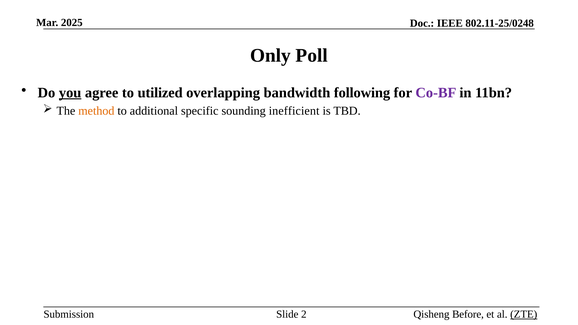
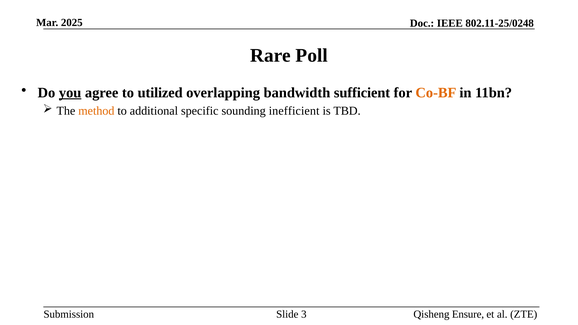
Only: Only -> Rare (270, 56)
following: following -> sufficient (362, 93)
Co-BF colour: purple -> orange (436, 93)
2: 2 -> 3 (304, 314)
Before: Before -> Ensure (468, 315)
ZTE underline: present -> none (524, 315)
